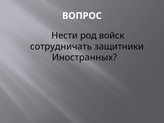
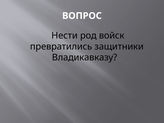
сотрудничать: сотрудничать -> превратились (61, 47)
Иностранных: Иностранных -> Владикавказу (85, 57)
